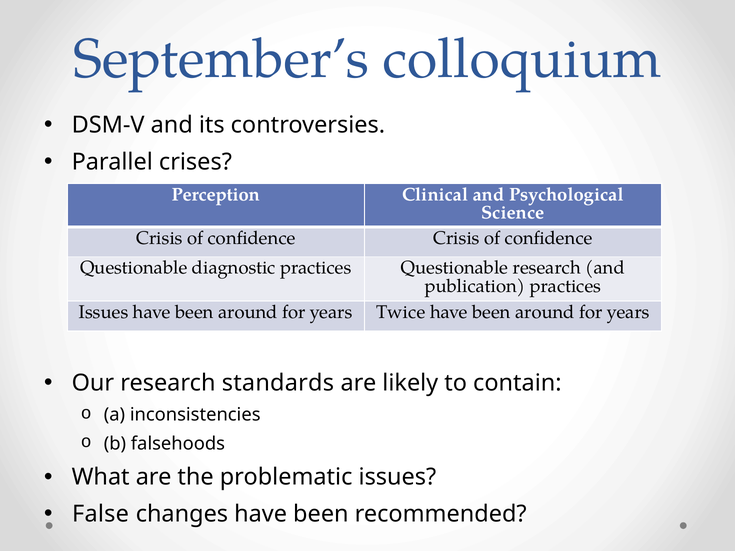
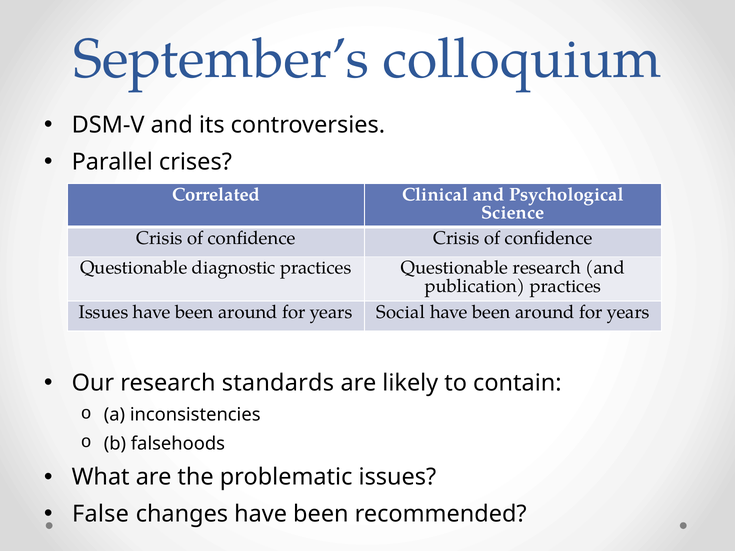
Perception: Perception -> Correlated (216, 195)
Twice: Twice -> Social (401, 312)
